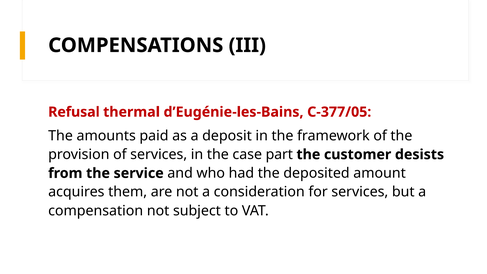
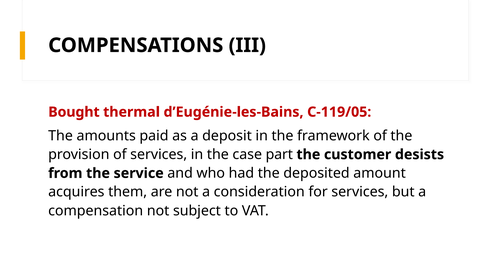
Refusal: Refusal -> Bought (74, 112)
C-377/05: C-377/05 -> C-119/05 (339, 112)
